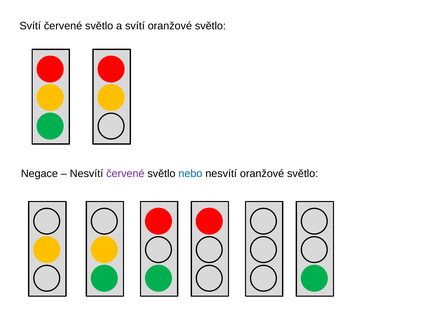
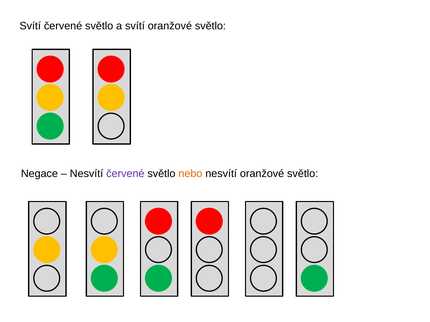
nebo colour: blue -> orange (190, 174)
